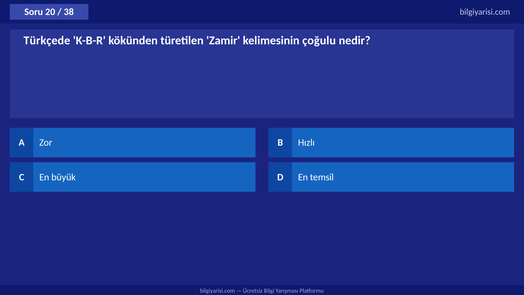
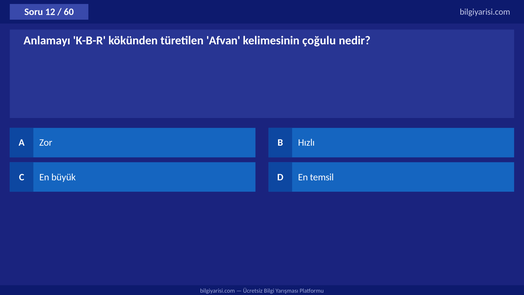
20: 20 -> 12 (50, 12)
38: 38 -> 60 (69, 12)
Türkçede: Türkçede -> Anlamayı (47, 40)
Zamir: Zamir -> Afvan (223, 40)
